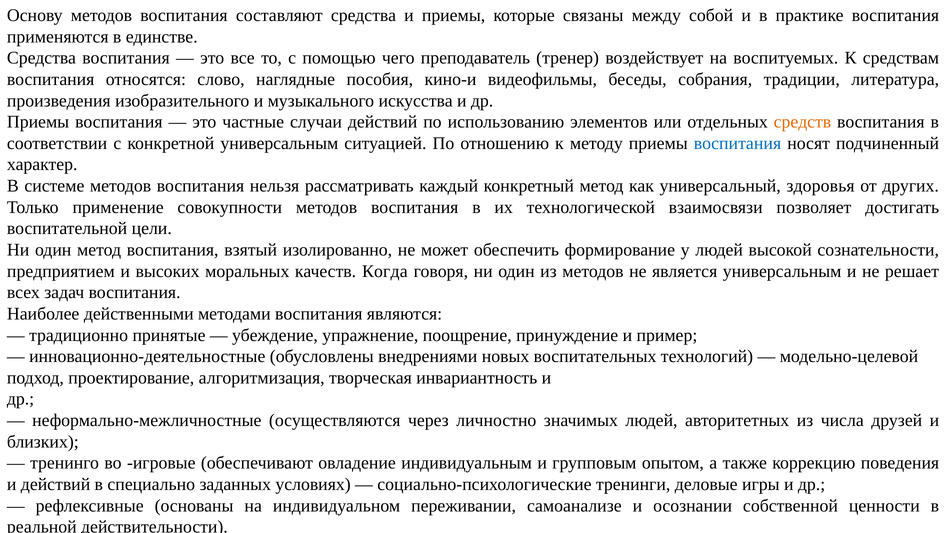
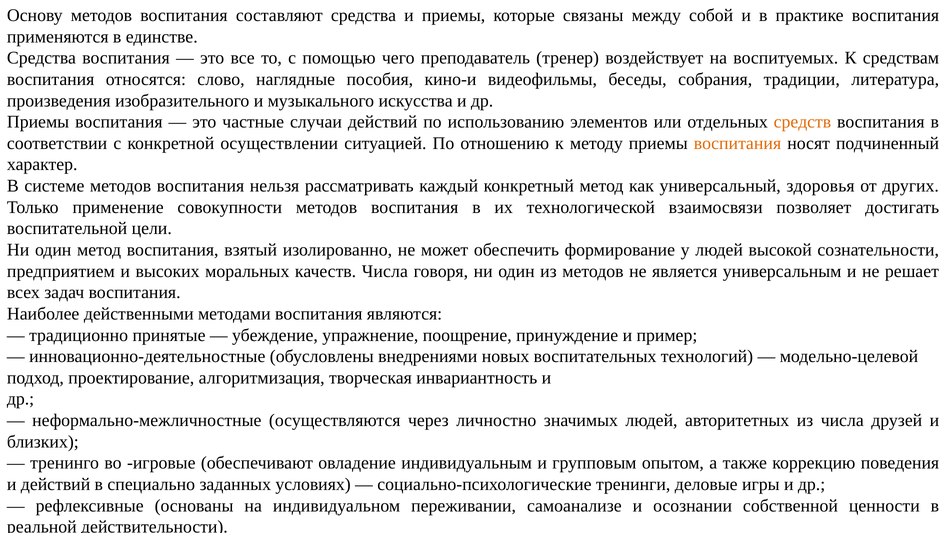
конкретной универсальным: универсальным -> осуществлении (279, 143)
воспитания colour: blue -> orange (737, 143)
качеств Когда: Когда -> Числа (385, 271)
